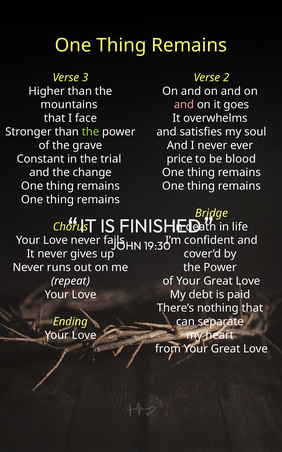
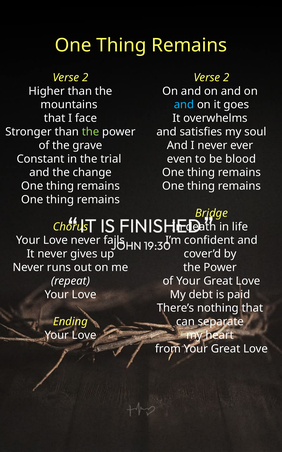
3: 3 -> 2 (85, 77)
and colour: pink -> light blue (184, 104)
price: price -> even (180, 159)
